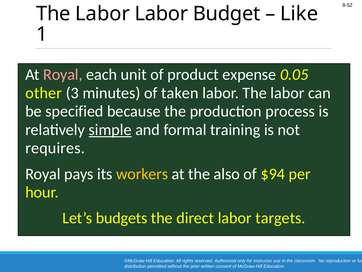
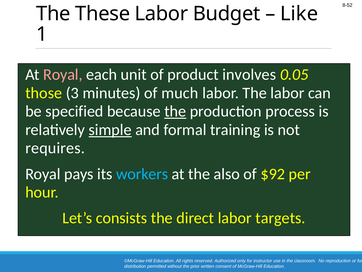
Labor: Labor -> These (103, 14)
expense: expense -> involves (249, 74)
other: other -> those (44, 93)
taken: taken -> much (180, 93)
the underline: none -> present (175, 111)
workers colour: yellow -> light blue (142, 174)
$94: $94 -> $92 (273, 174)
budgets: budgets -> consists (122, 218)
